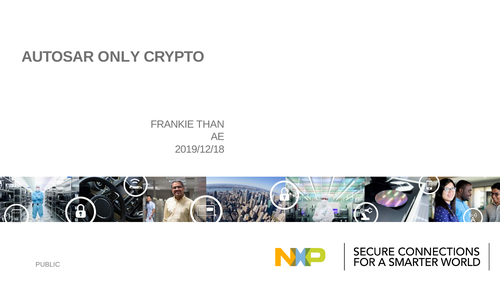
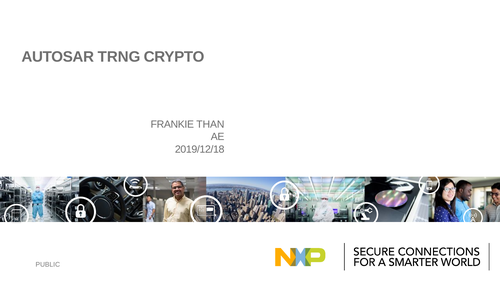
ONLY: ONLY -> TRNG (119, 57)
